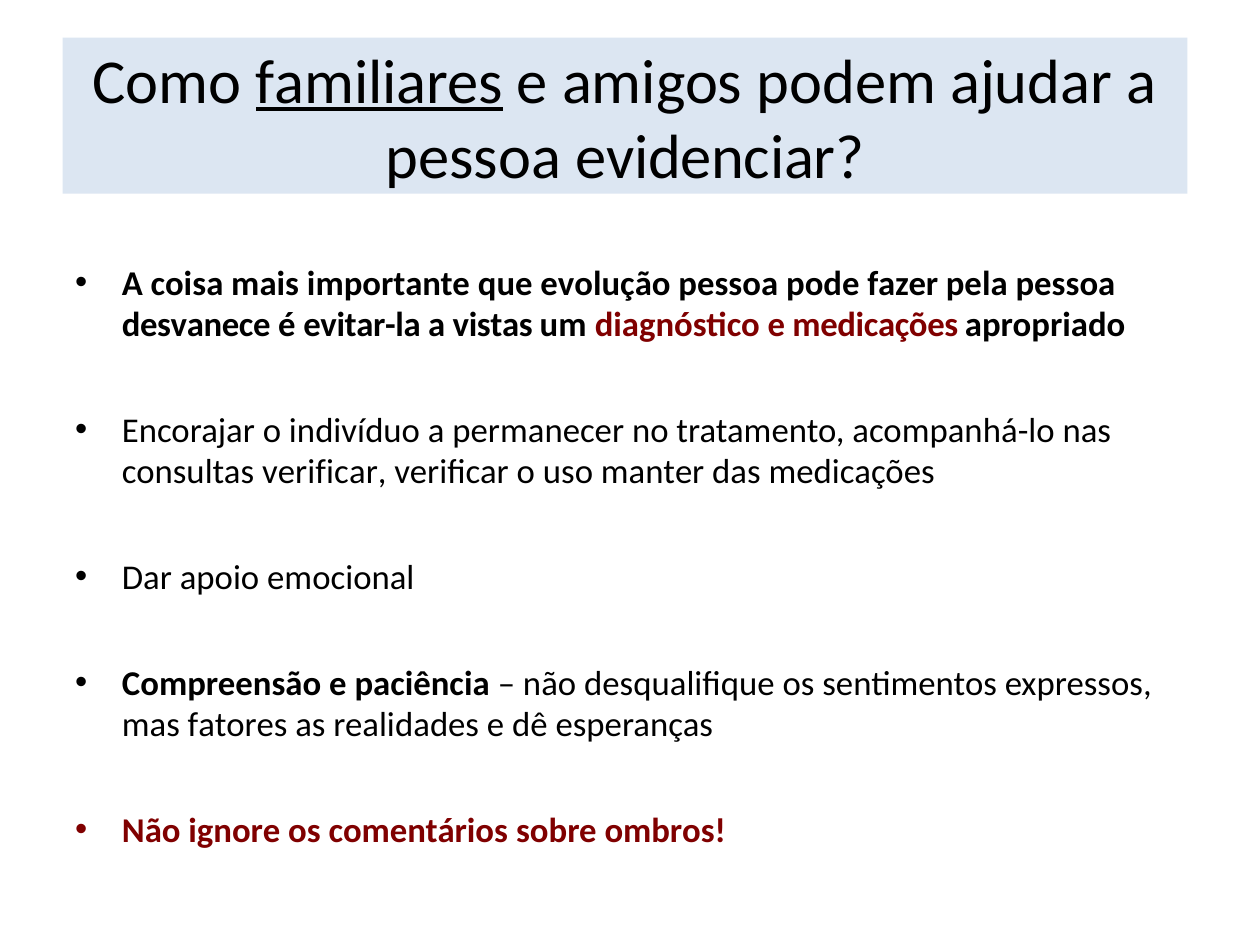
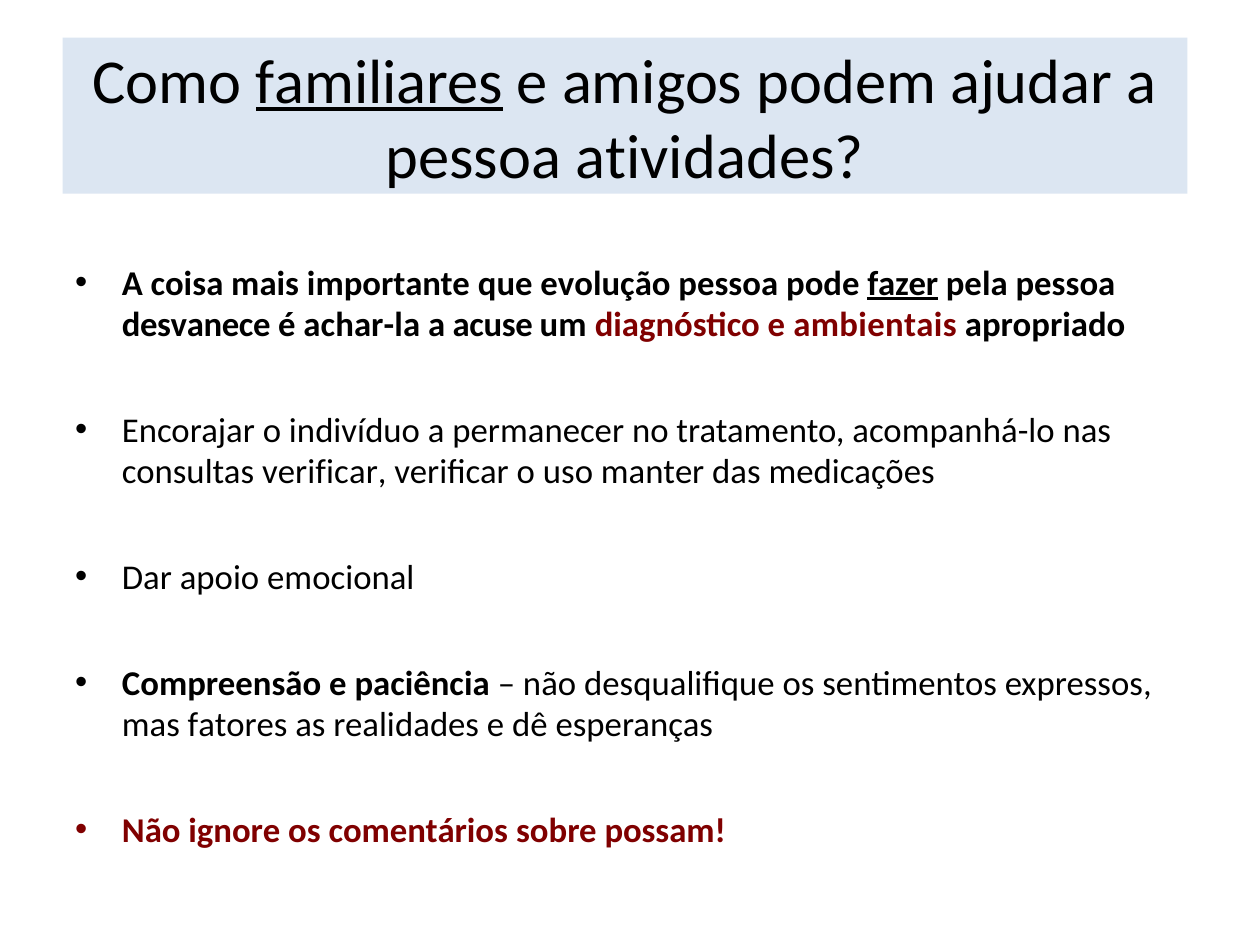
evidenciar: evidenciar -> atividades (720, 158)
fazer underline: none -> present (903, 284)
evitar-la: evitar-la -> achar-la (362, 325)
vistas: vistas -> acuse (493, 325)
e medicações: medicações -> ambientais (875, 325)
ombros: ombros -> possam (665, 831)
